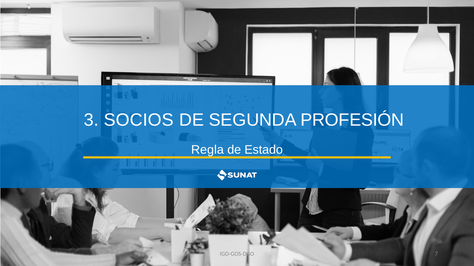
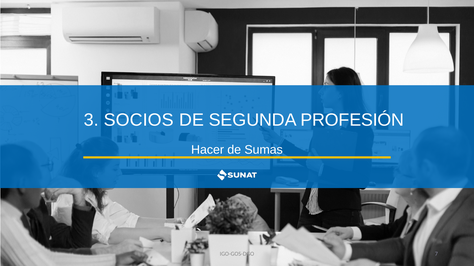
Regla: Regla -> Hacer (208, 150)
Estado: Estado -> Sumas (264, 150)
